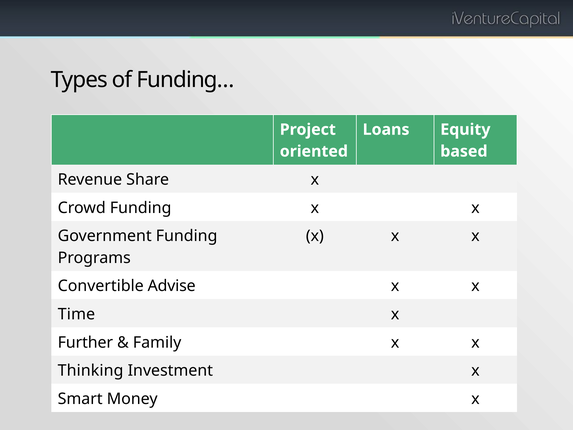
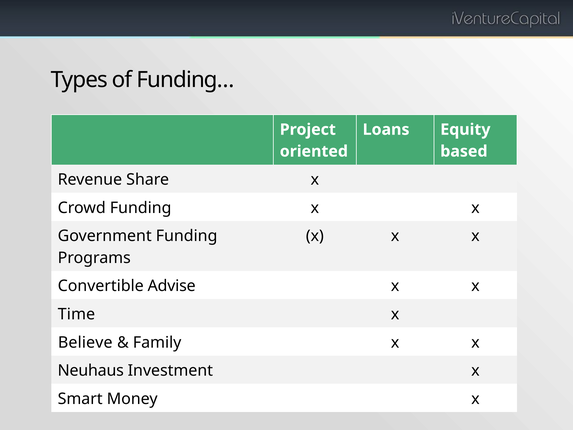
Further: Further -> Believe (85, 342)
Thinking: Thinking -> Neuhaus (91, 370)
